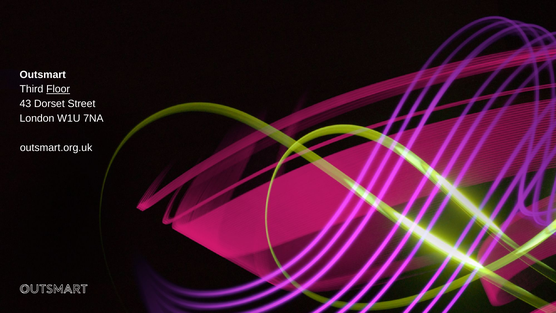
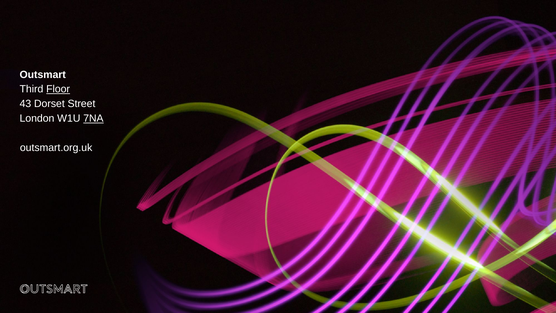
7NA underline: none -> present (93, 118)
